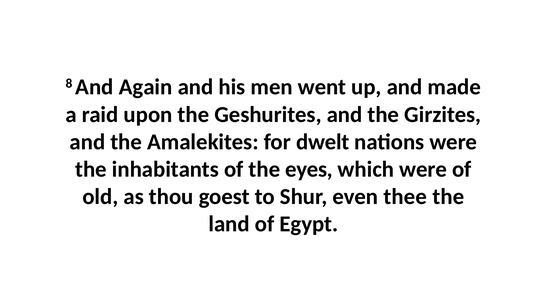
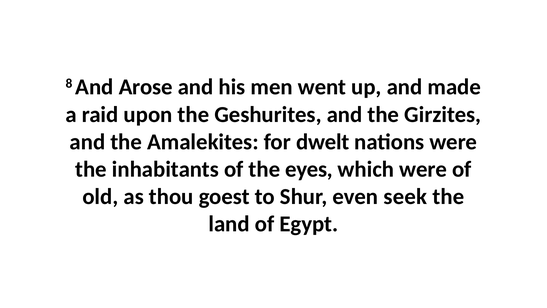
Again: Again -> Arose (146, 87)
thee: thee -> seek (405, 196)
